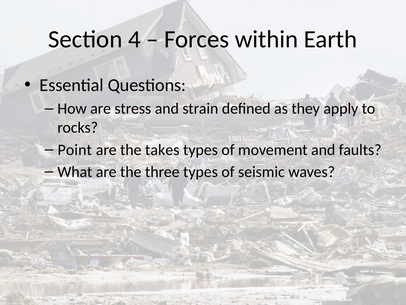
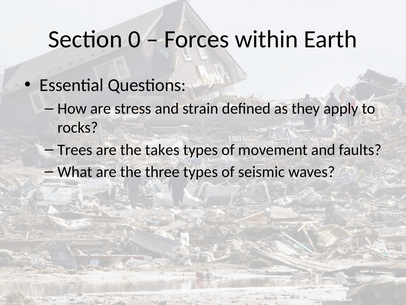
4: 4 -> 0 (134, 39)
Point: Point -> Trees (75, 150)
